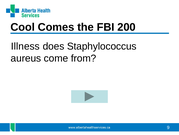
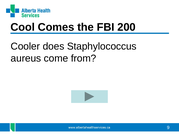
Illness: Illness -> Cooler (25, 46)
